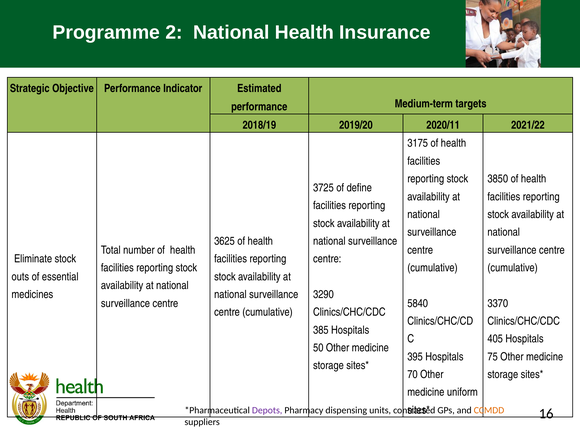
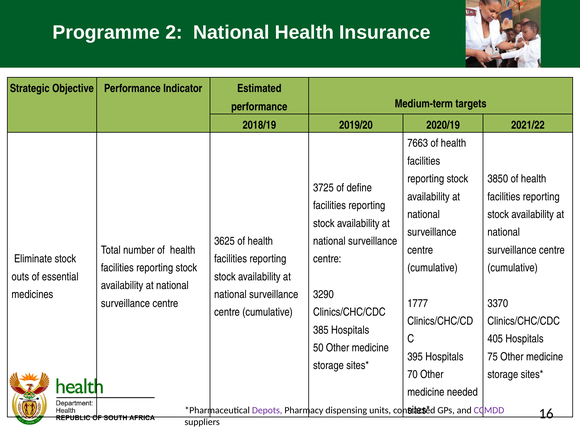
2020/11: 2020/11 -> 2020/19 (443, 125)
3175: 3175 -> 7663 (418, 143)
5840: 5840 -> 1777 (418, 303)
uniform: uniform -> needed (462, 392)
CCMDD colour: orange -> purple (489, 410)
